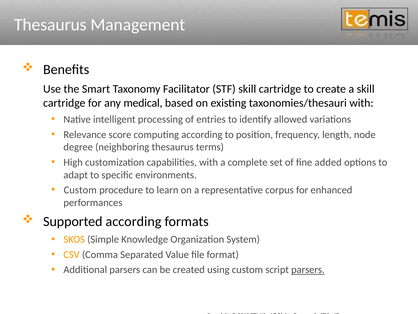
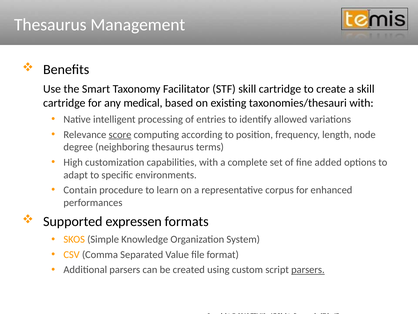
score underline: none -> present (120, 134)
Custom: Custom -> Contain (80, 190)
Supported according: according -> expressen (134, 221)
